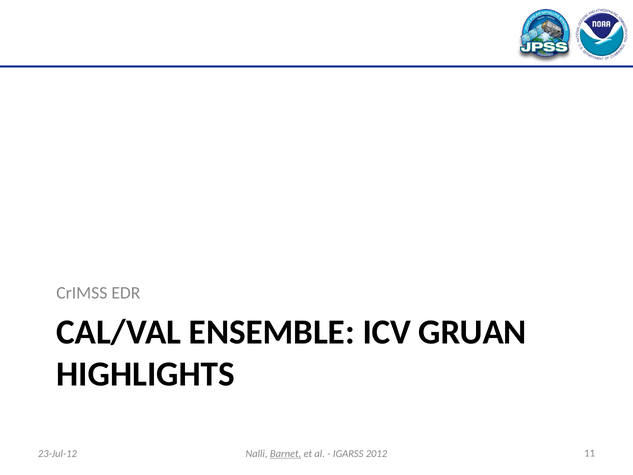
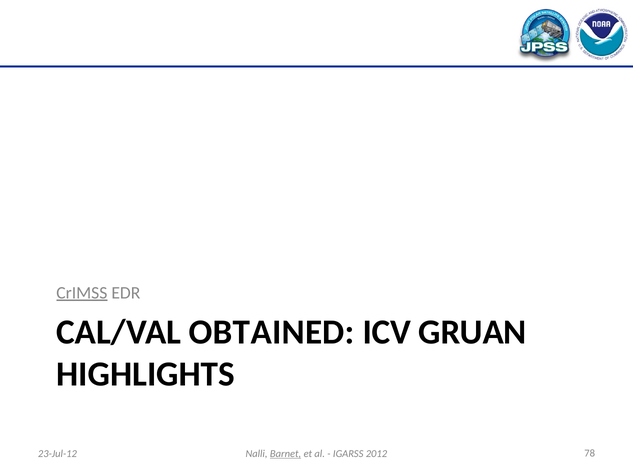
CrIMSS underline: none -> present (82, 293)
ENSEMBLE: ENSEMBLE -> OBTAINED (272, 332)
11: 11 -> 78 (590, 453)
